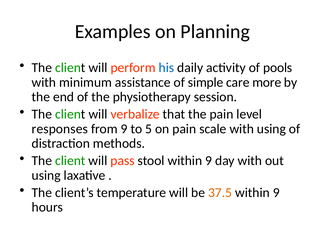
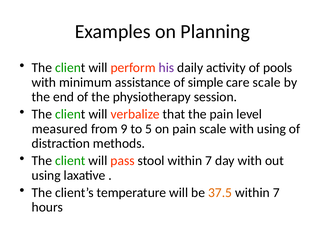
his colour: blue -> purple (166, 68)
care more: more -> scale (267, 82)
responses: responses -> measured (60, 129)
stool within 9: 9 -> 7 (209, 161)
9: 9 -> 7 (276, 192)
